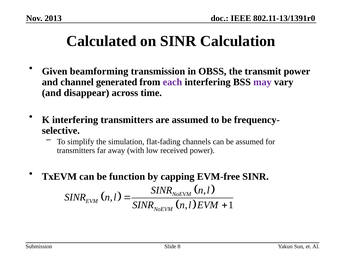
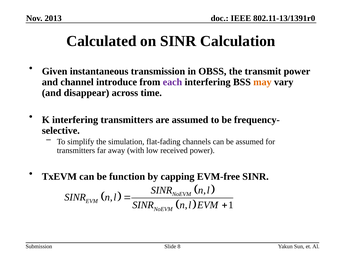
beamforming: beamforming -> instantaneous (99, 71)
generated: generated -> introduce (117, 82)
may colour: purple -> orange (262, 82)
